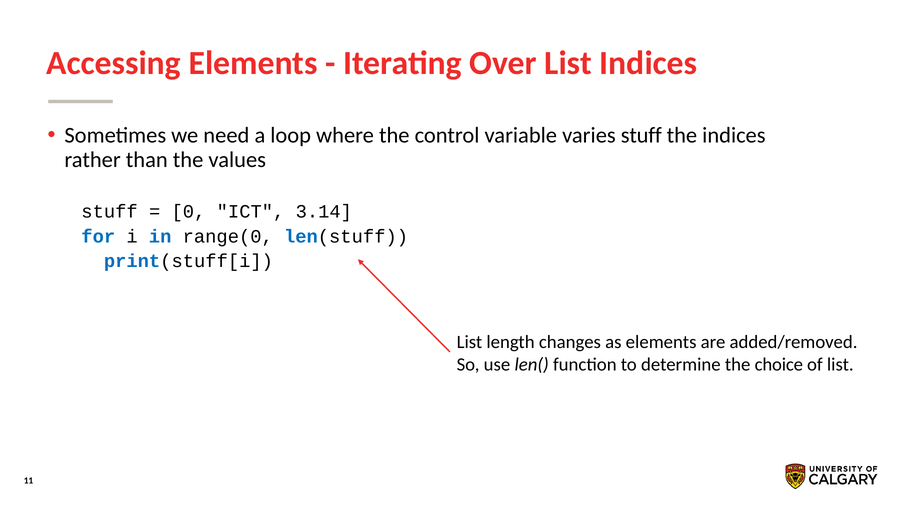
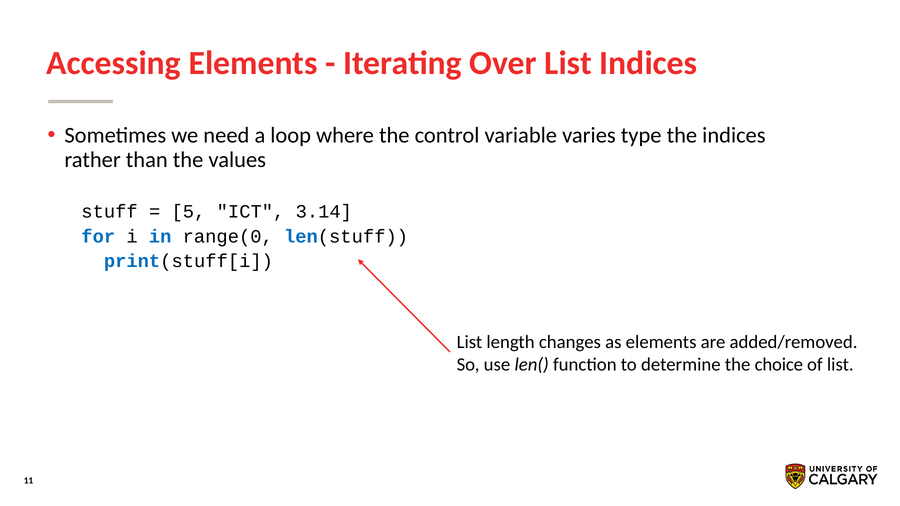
varies stuff: stuff -> type (641, 135)
0: 0 -> 5 (188, 212)
